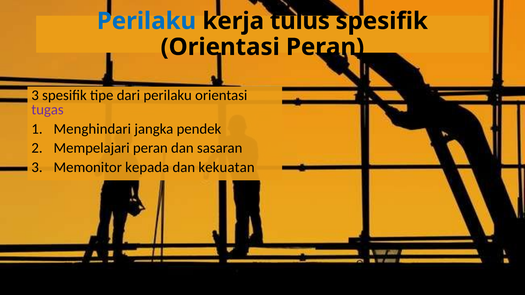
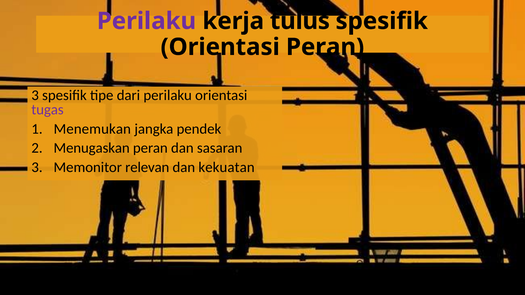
Perilaku colour: blue -> purple (146, 21)
Menghindari: Menghindari -> Menemukan (92, 129)
Mempelajari: Mempelajari -> Menugaskan (92, 148)
kepada: kepada -> relevan (147, 168)
